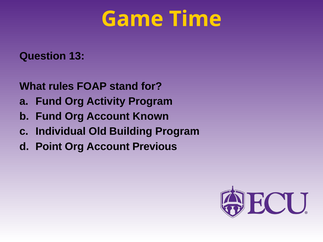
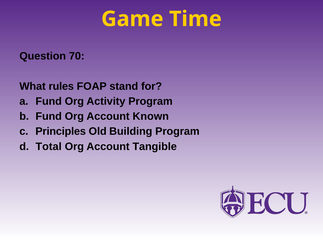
13: 13 -> 70 (77, 56)
Individual: Individual -> Principles (61, 132)
Point: Point -> Total (49, 147)
Previous: Previous -> Tangible (155, 147)
